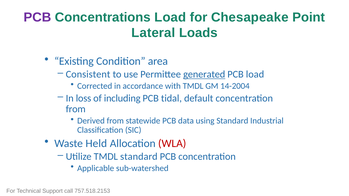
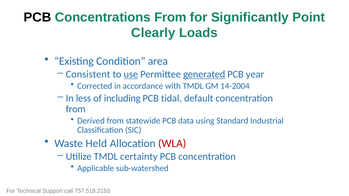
PCB colour: purple -> black (37, 17)
Concentrations Load: Load -> From (170, 17)
Chesapeake: Chesapeake -> Significantly (250, 17)
Lateral: Lateral -> Clearly (153, 33)
use underline: none -> present (131, 74)
PCB load: load -> year (255, 74)
loss: loss -> less (83, 98)
TMDL standard: standard -> certainty (139, 157)
